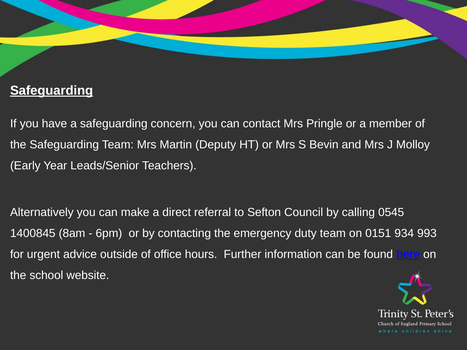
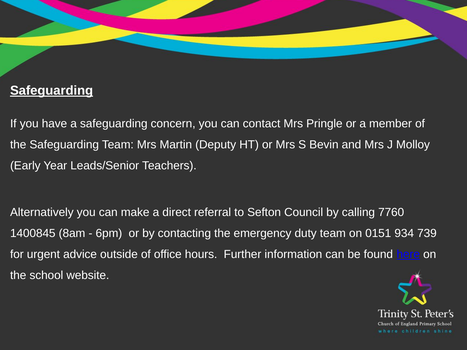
0545: 0545 -> 7760 (391, 212)
993: 993 -> 739 (427, 233)
